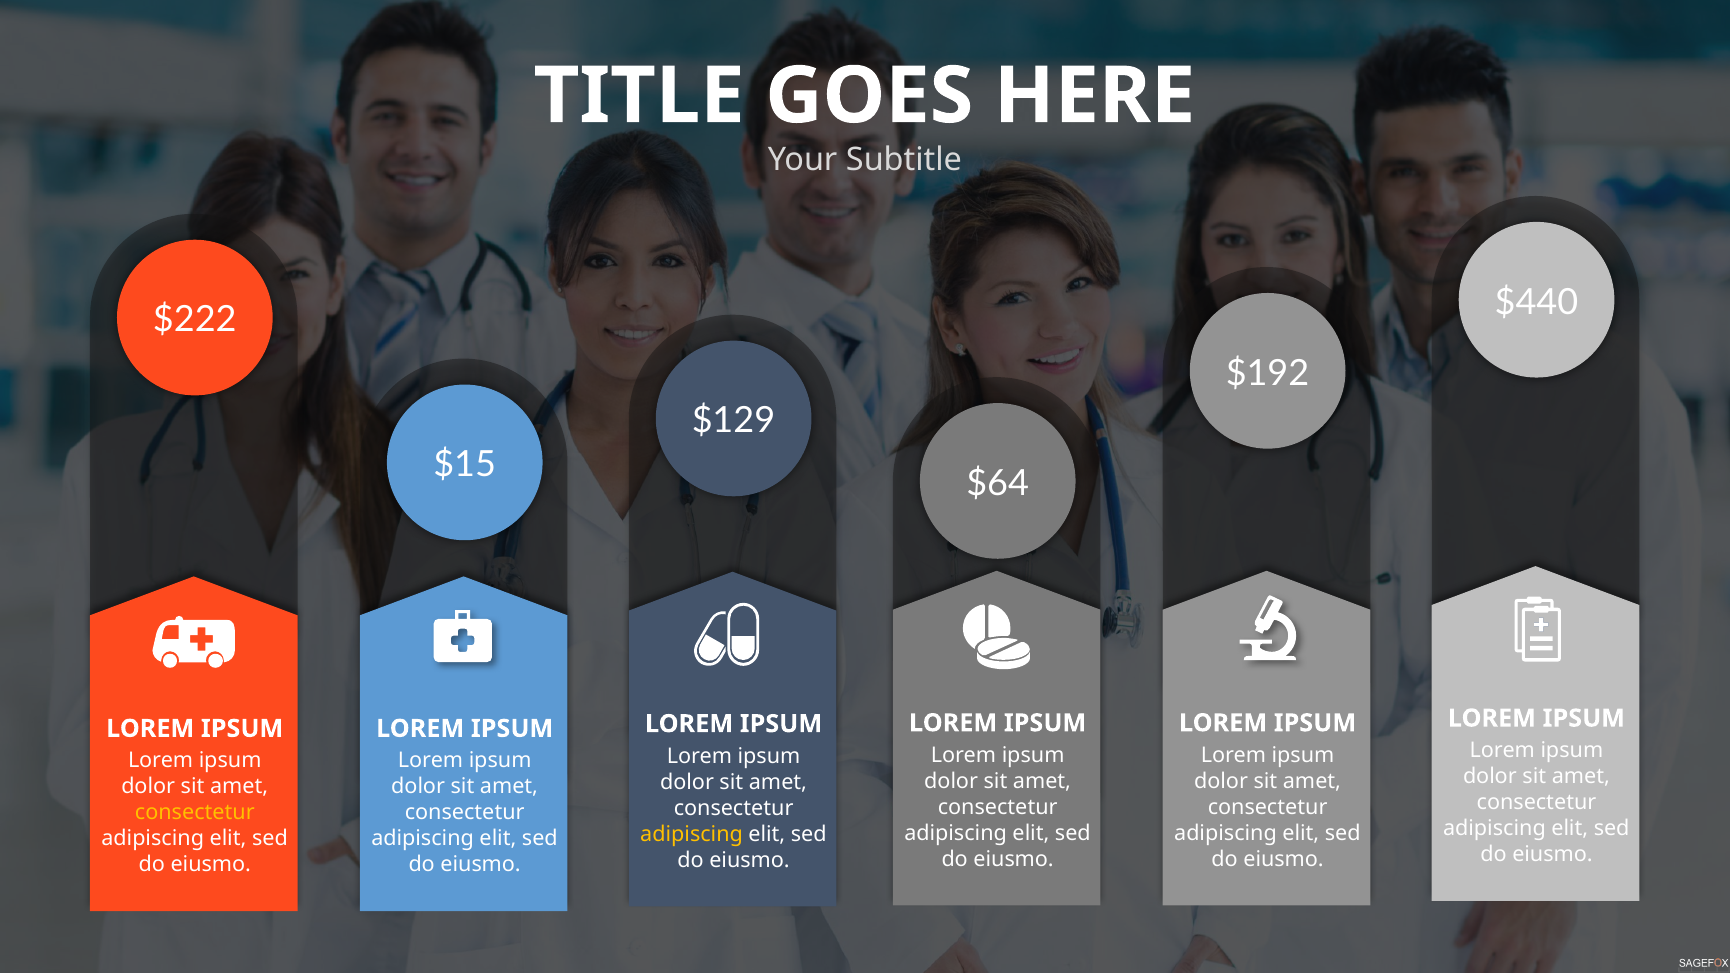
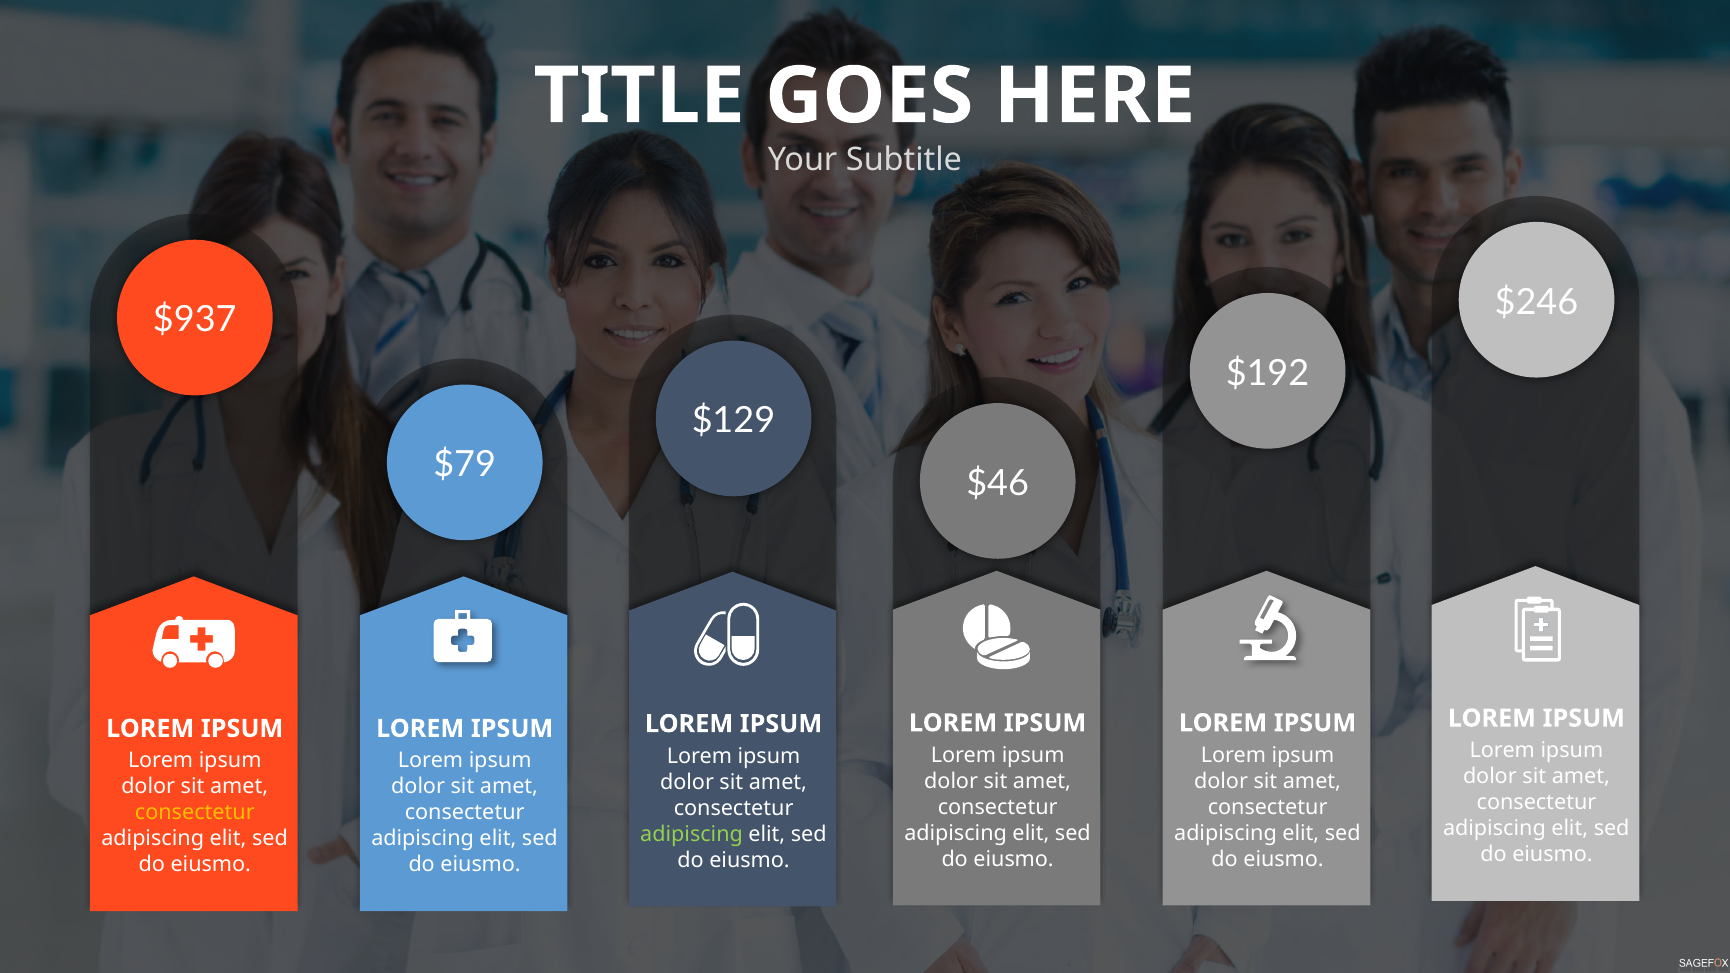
$440: $440 -> $246 (1536, 302)
$222: $222 -> $937 (195, 320)
$15: $15 -> $79 (465, 465)
$64: $64 -> $46 (998, 483)
adipiscing colour: yellow -> light green (692, 834)
